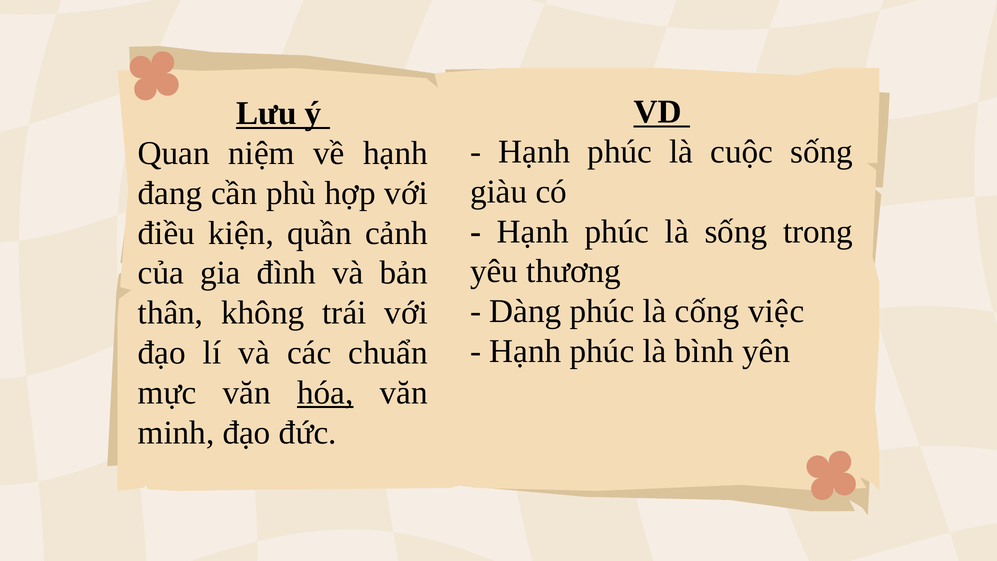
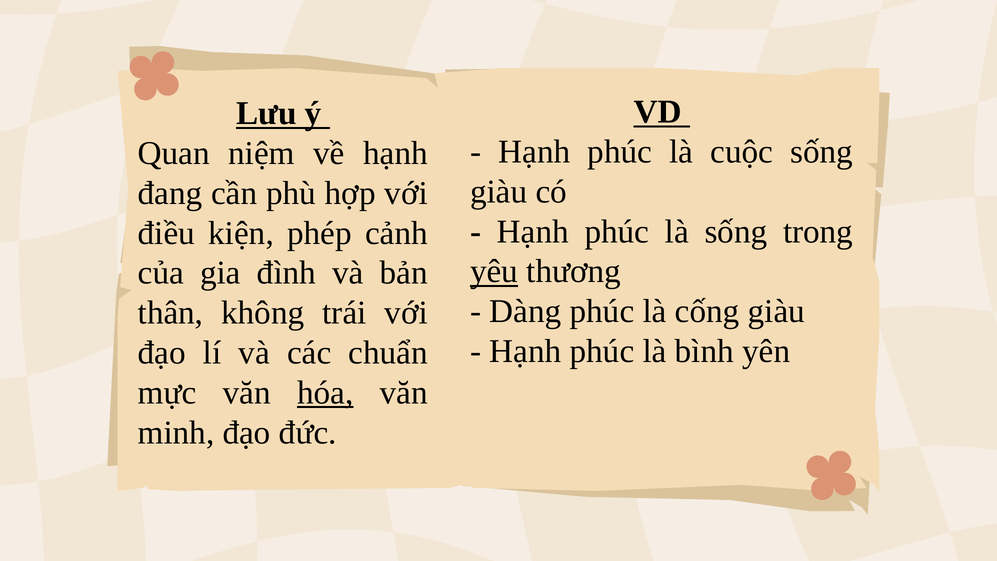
quần: quần -> phép (319, 233)
yêu underline: none -> present (494, 271)
cống việc: việc -> giàu (776, 311)
